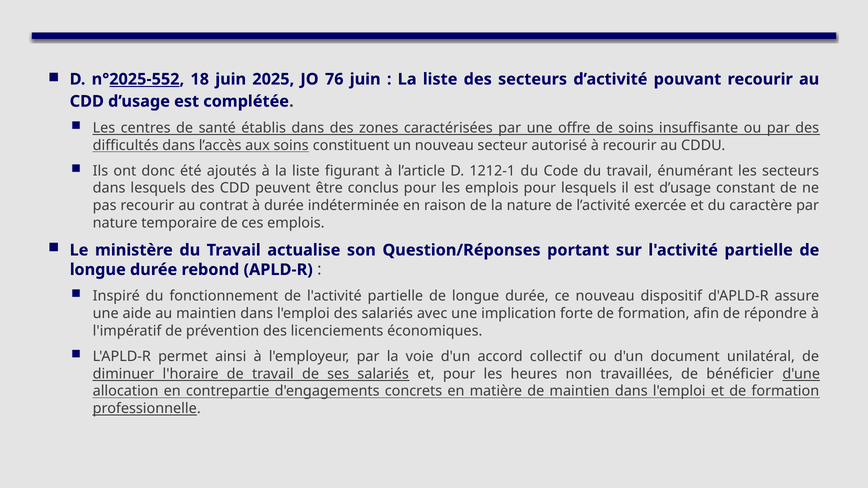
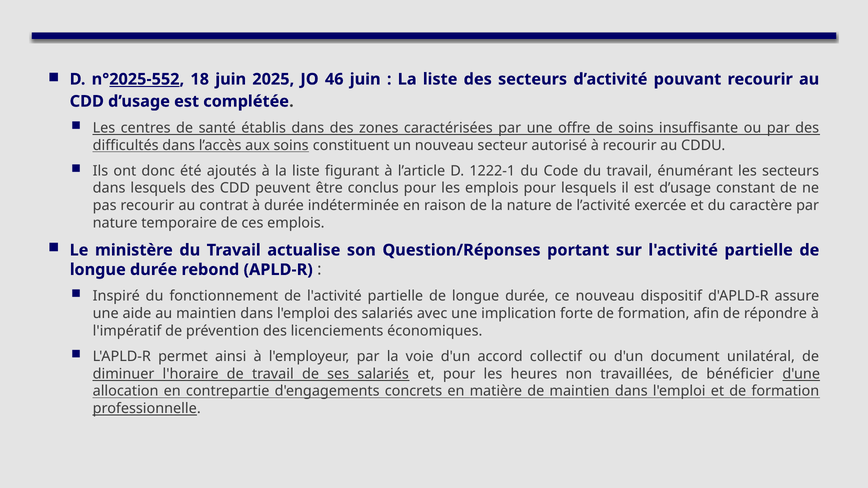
76: 76 -> 46 (334, 79)
1212-1: 1212-1 -> 1222-1 (492, 171)
